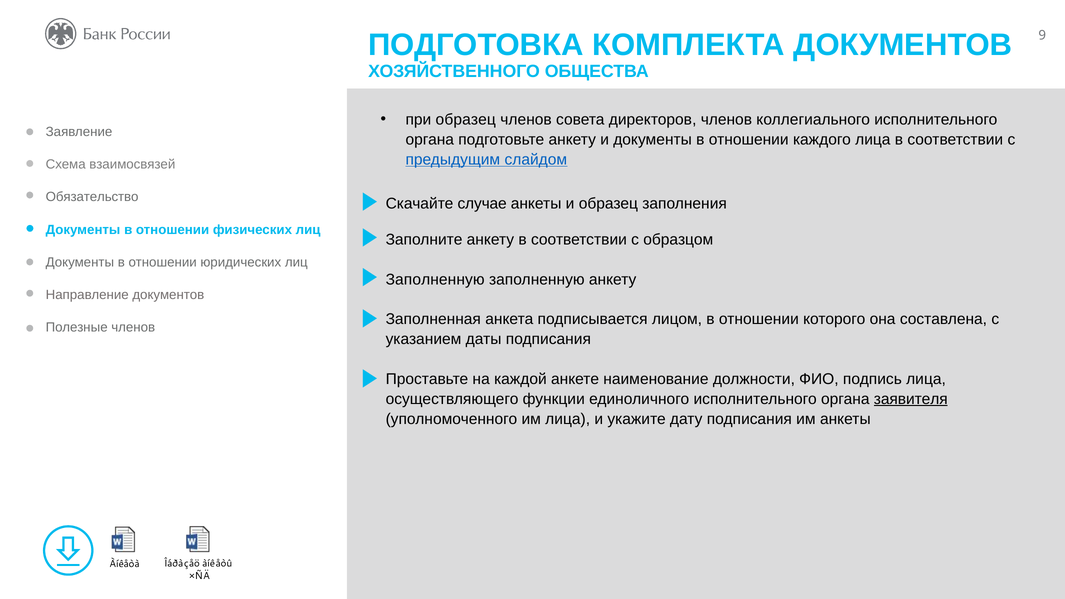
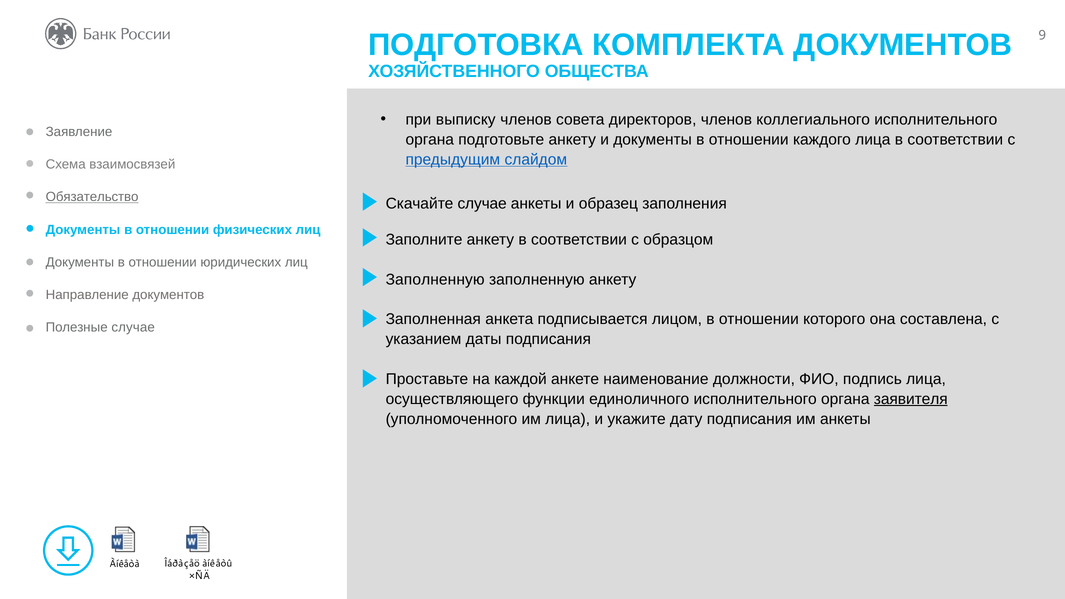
при образец: образец -> выписку (466, 120)
Обязательство underline: none -> present (92, 197)
Полезные членов: членов -> случае (133, 327)
